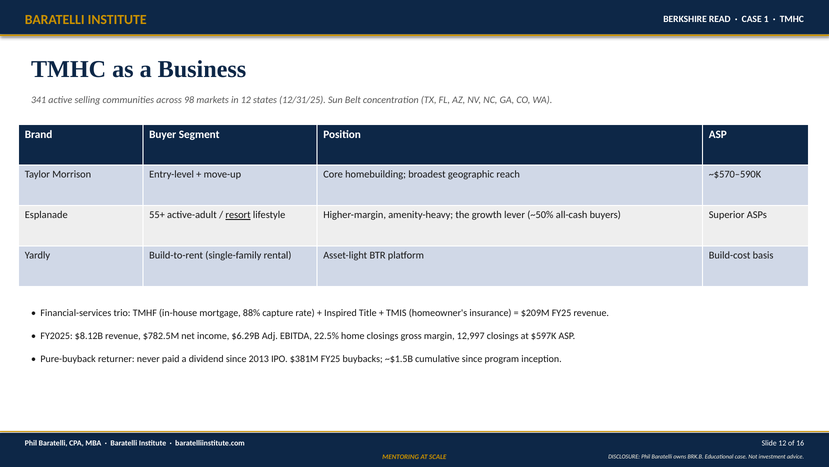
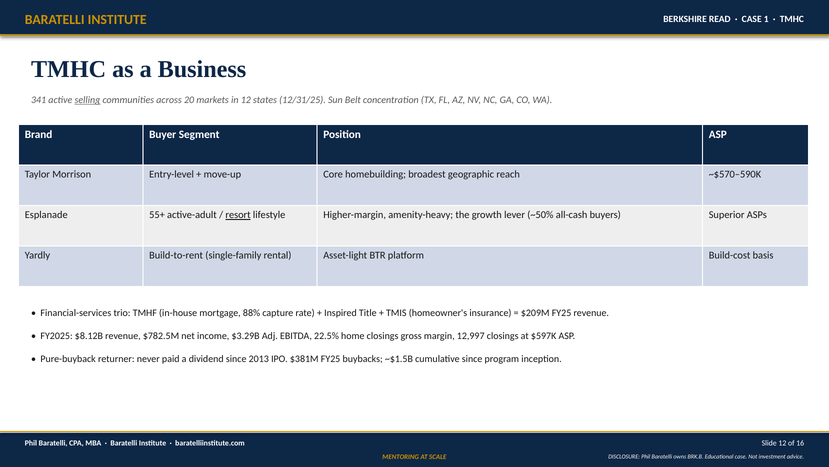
selling underline: none -> present (87, 100)
98: 98 -> 20 (189, 100)
$6.29B: $6.29B -> $3.29B (246, 335)
